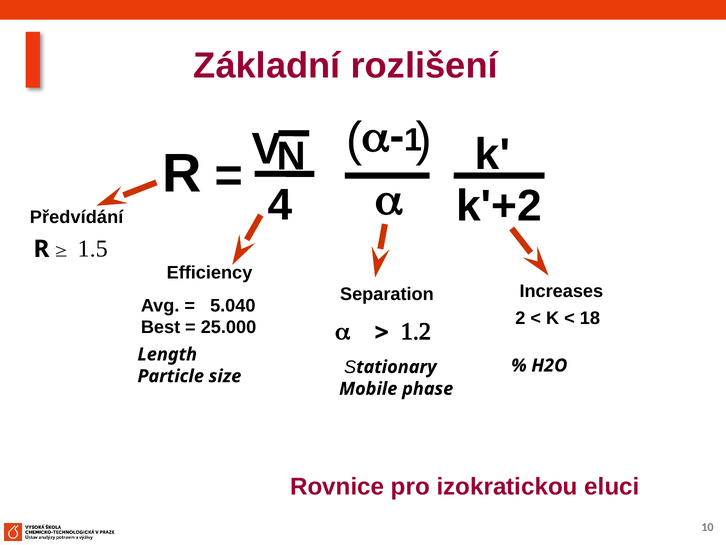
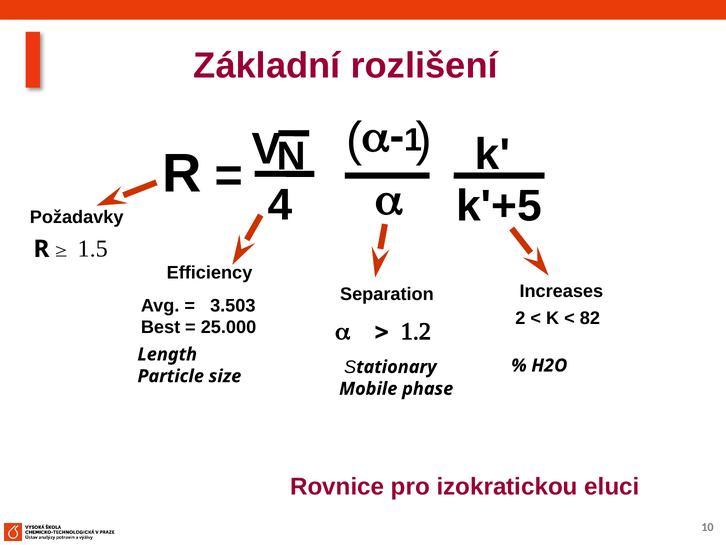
k'+2: k'+2 -> k'+5 (499, 206)
Předvídání: Předvídání -> Požadavky (77, 217)
5.040: 5.040 -> 3.503 (233, 305)
18: 18 -> 82 (590, 318)
